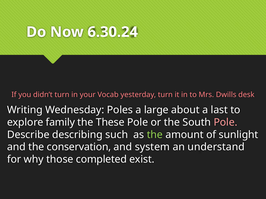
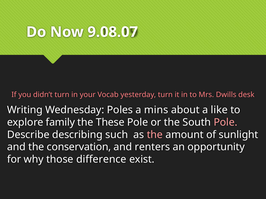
6.30.24: 6.30.24 -> 9.08.07 (113, 32)
large: large -> mins (156, 110)
last: last -> like (219, 110)
the colour: light green -> pink (155, 135)
system: system -> renters (152, 147)
understand: understand -> opportunity (216, 147)
completed: completed -> difference (101, 160)
